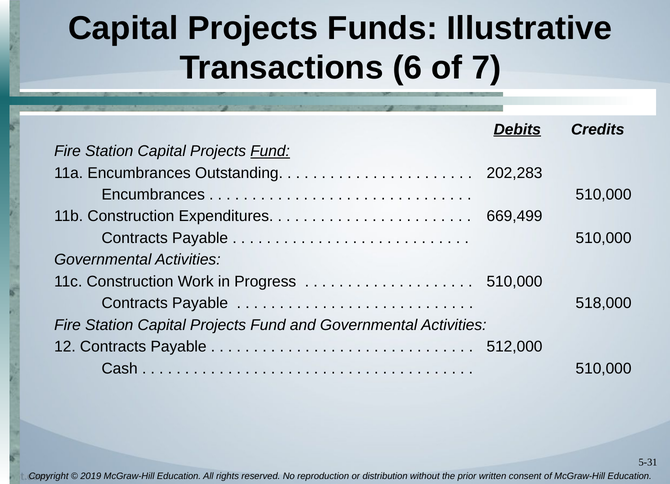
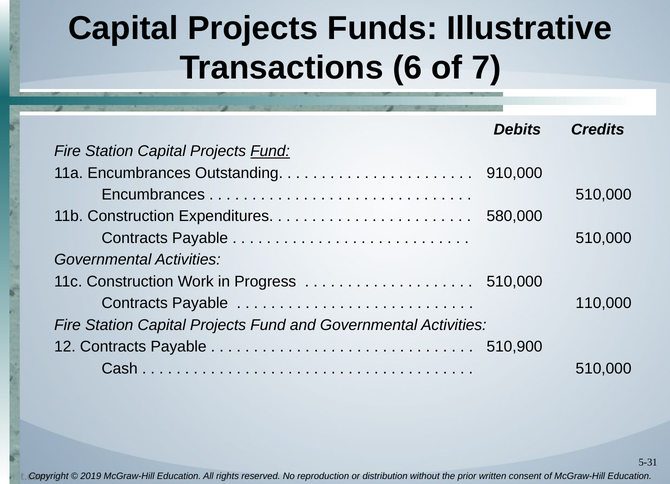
Debits underline: present -> none (517, 129)
202,283: 202,283 -> 910,000 (515, 173)
669,499: 669,499 -> 580,000 (515, 216)
518,000: 518,000 -> 110,000 (604, 303)
512,000: 512,000 -> 510,900 (515, 347)
